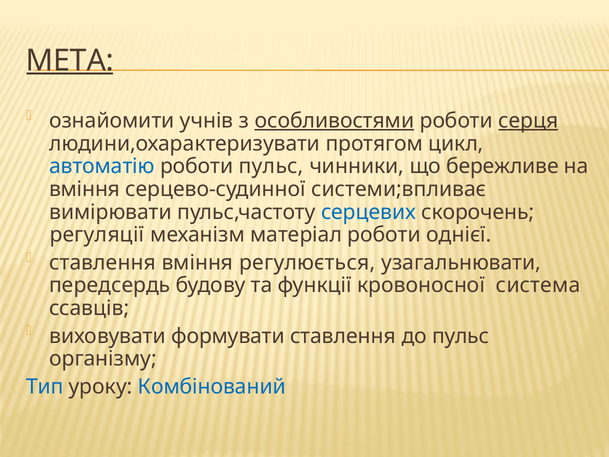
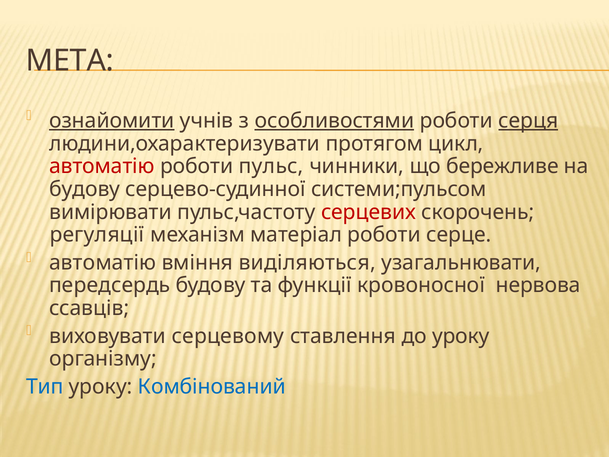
МЕТА underline: present -> none (70, 60)
ознайомити underline: none -> present (112, 121)
автоматію colour: blue -> red (102, 166)
вміння: вміння -> будову (85, 189)
системи;впливає: системи;впливає -> системи;пульсом (399, 189)
серцевих colour: blue -> red (369, 212)
однієї: однієї -> серце (459, 235)
ставлення: ставлення -> автоматію (103, 262)
регулюється: регулюється -> виділяються (307, 262)
система: система -> нервова (538, 285)
формувати: формувати -> серцевому (228, 336)
до пульс: пульс -> уроку (461, 336)
